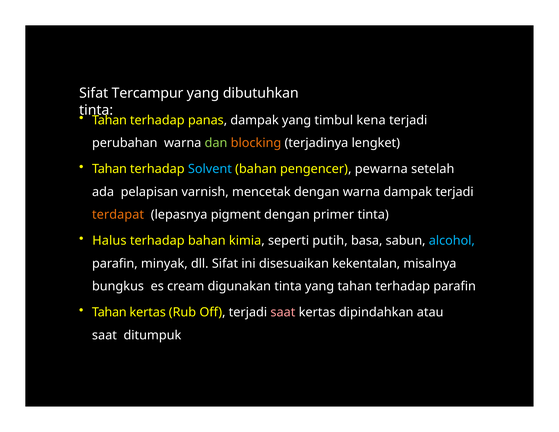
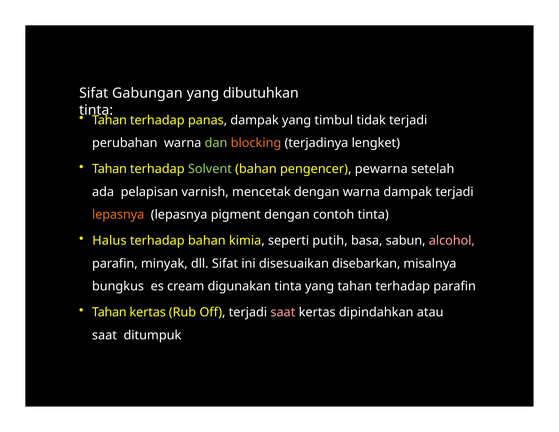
Tercampur: Tercampur -> Gabungan (147, 93)
kena: kena -> tidak (371, 120)
Solvent colour: light blue -> light green (210, 169)
terdapat: terdapat -> lepasnya (118, 215)
primer: primer -> contoh (334, 215)
alcohol colour: light blue -> pink (452, 241)
kekentalan: kekentalan -> disebarkan (366, 263)
